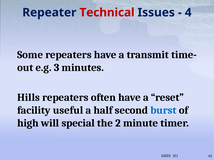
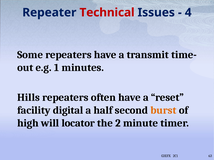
3: 3 -> 1 (57, 68)
useful: useful -> digital (68, 111)
burst colour: blue -> orange (163, 111)
special: special -> locator (78, 123)
